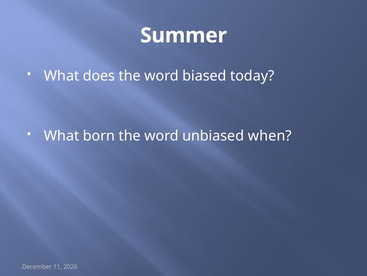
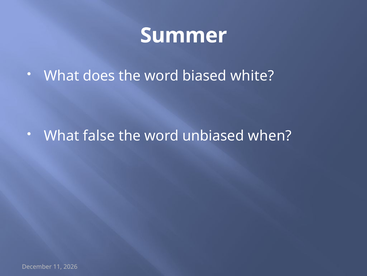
today: today -> white (252, 76)
born: born -> false (99, 136)
